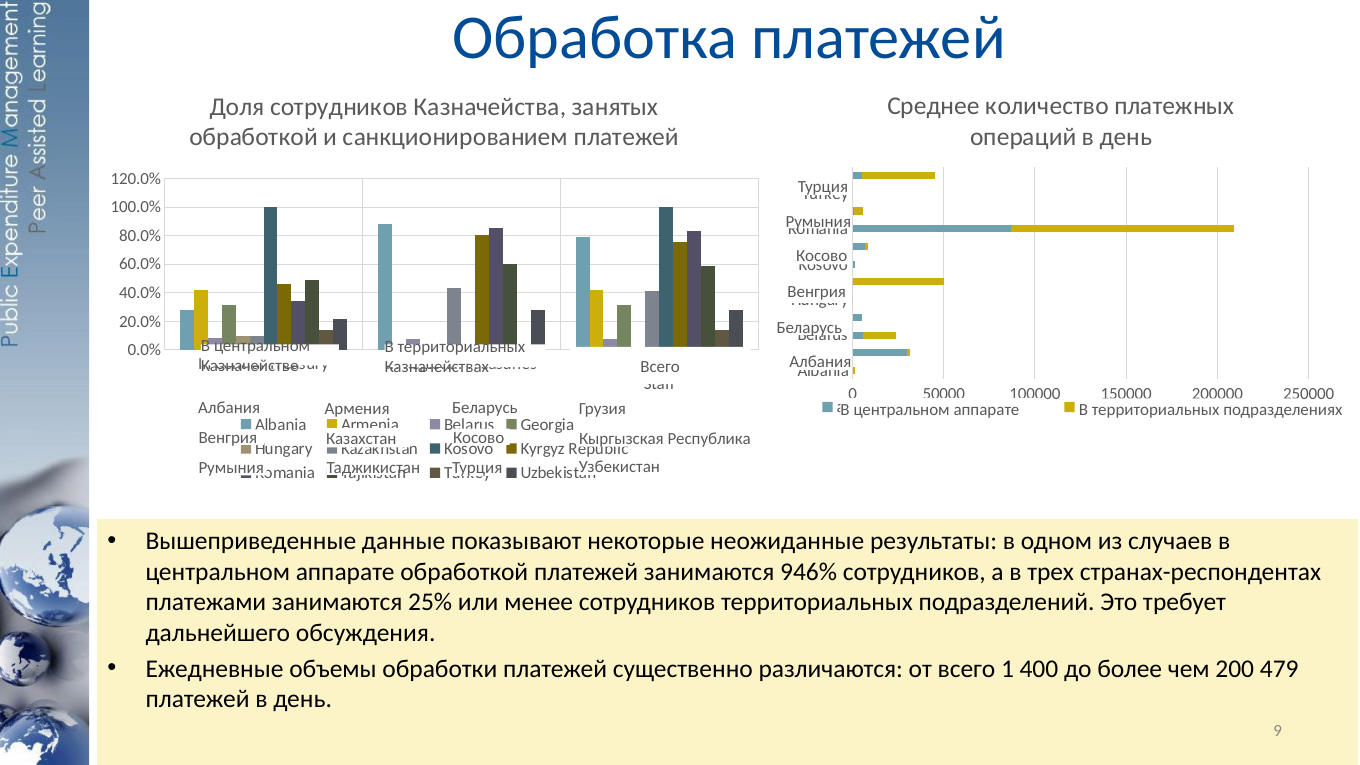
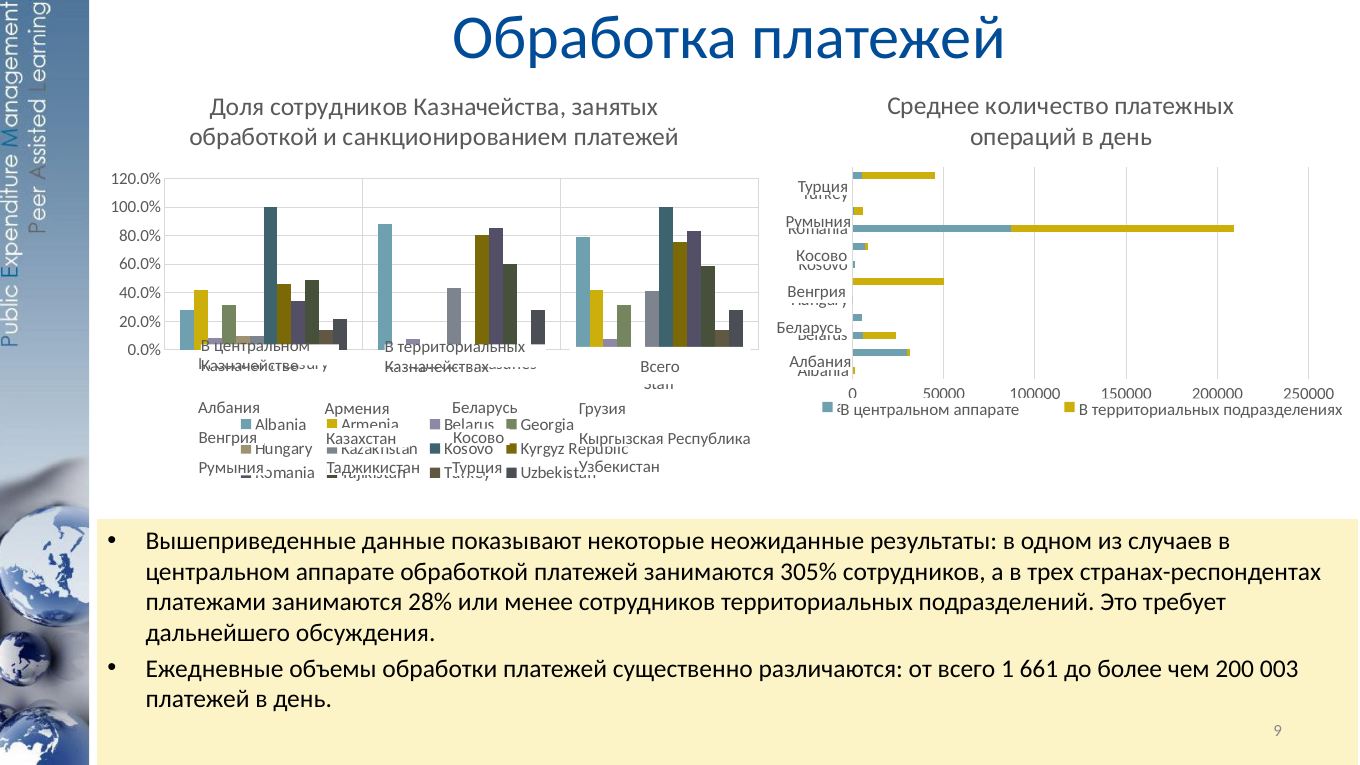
946%: 946% -> 305% (809, 572)
25%: 25% -> 28% (430, 602)
400: 400 -> 661 (1039, 669)
479: 479 -> 003 (1279, 669)
